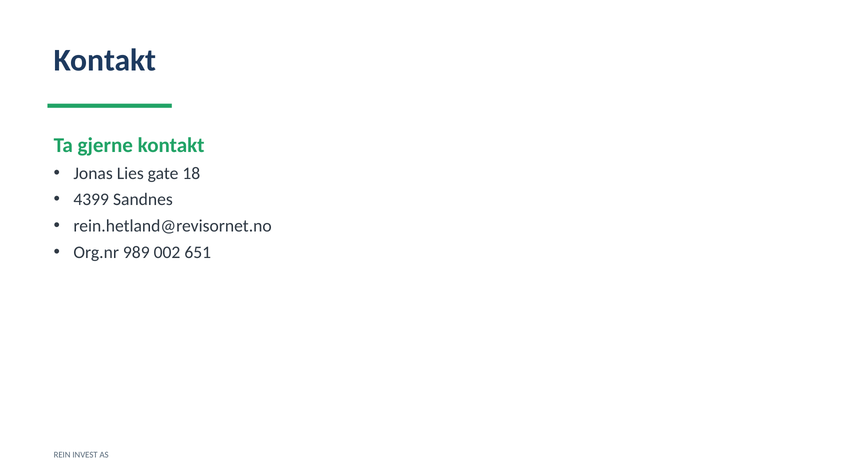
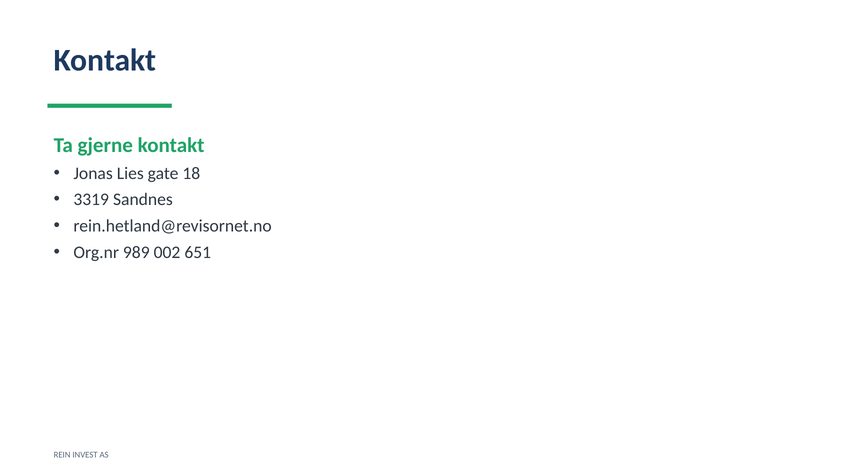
4399: 4399 -> 3319 (91, 200)
